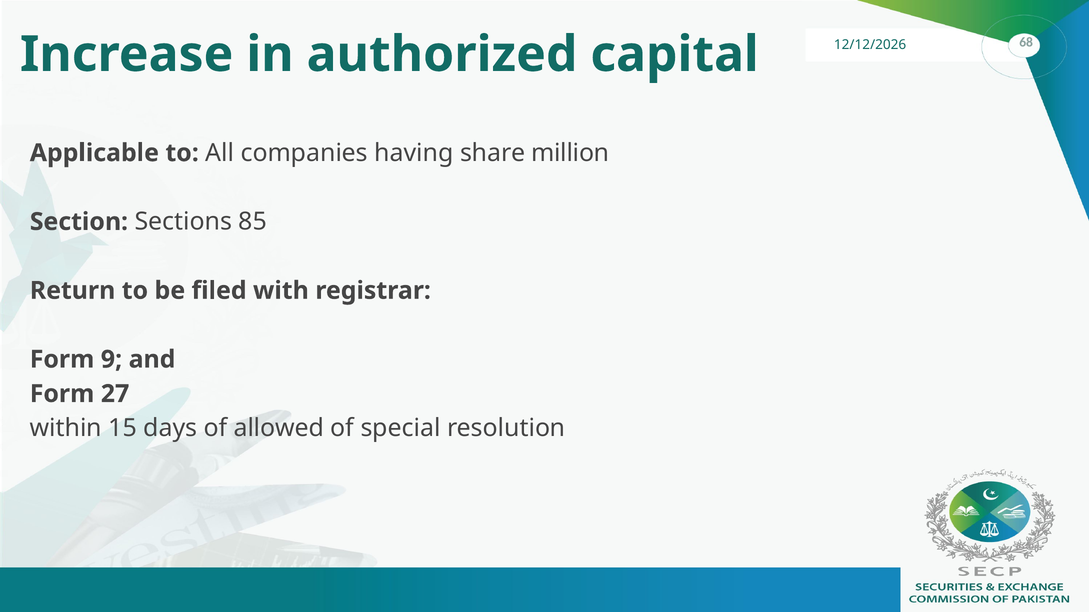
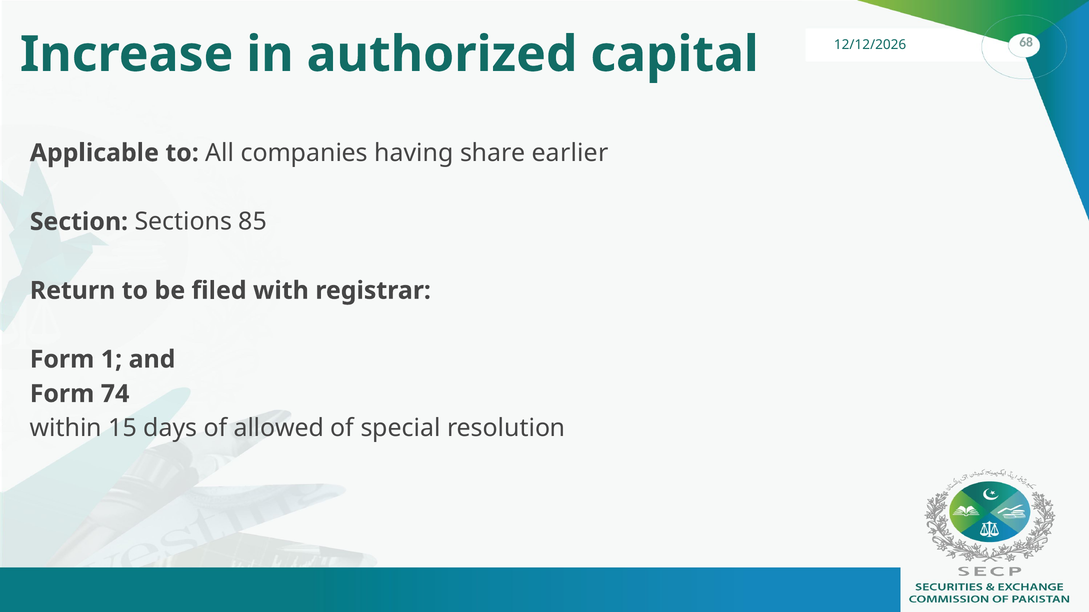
million: million -> earlier (570, 153)
9: 9 -> 1 (111, 360)
27: 27 -> 74 (115, 394)
